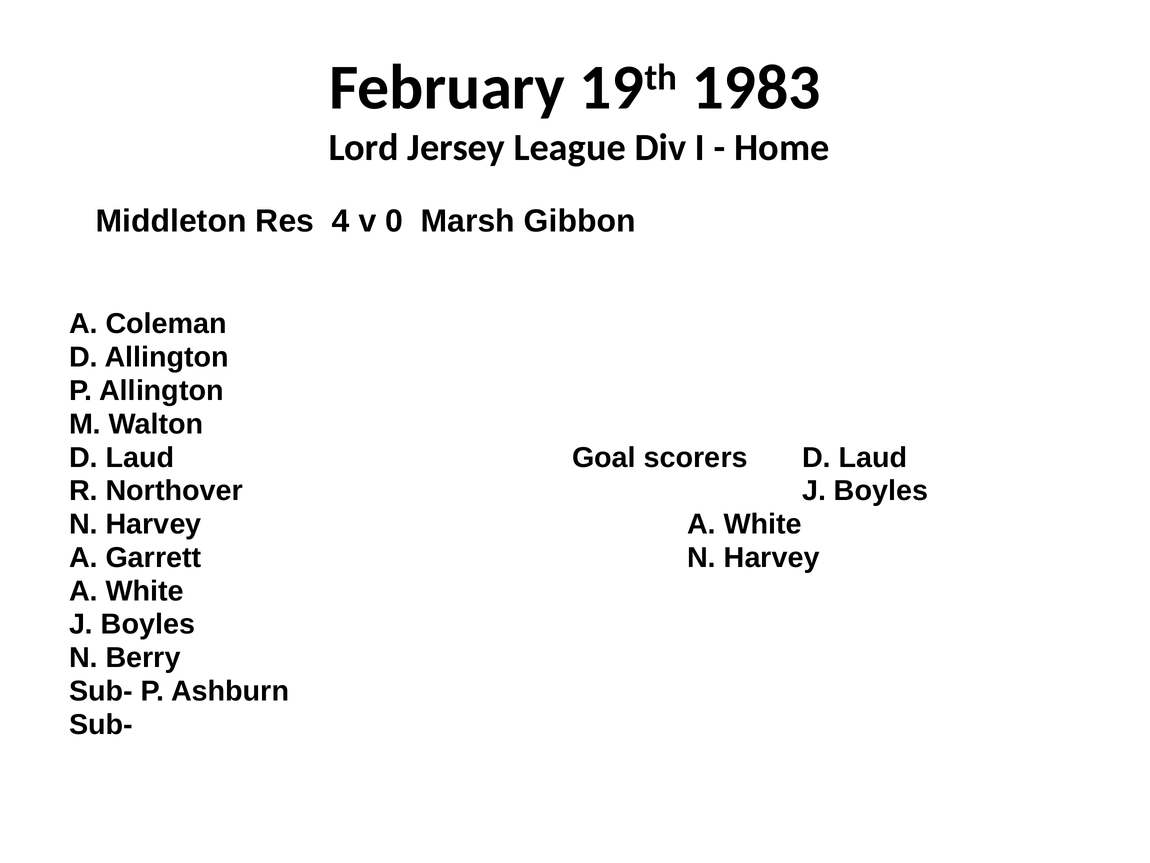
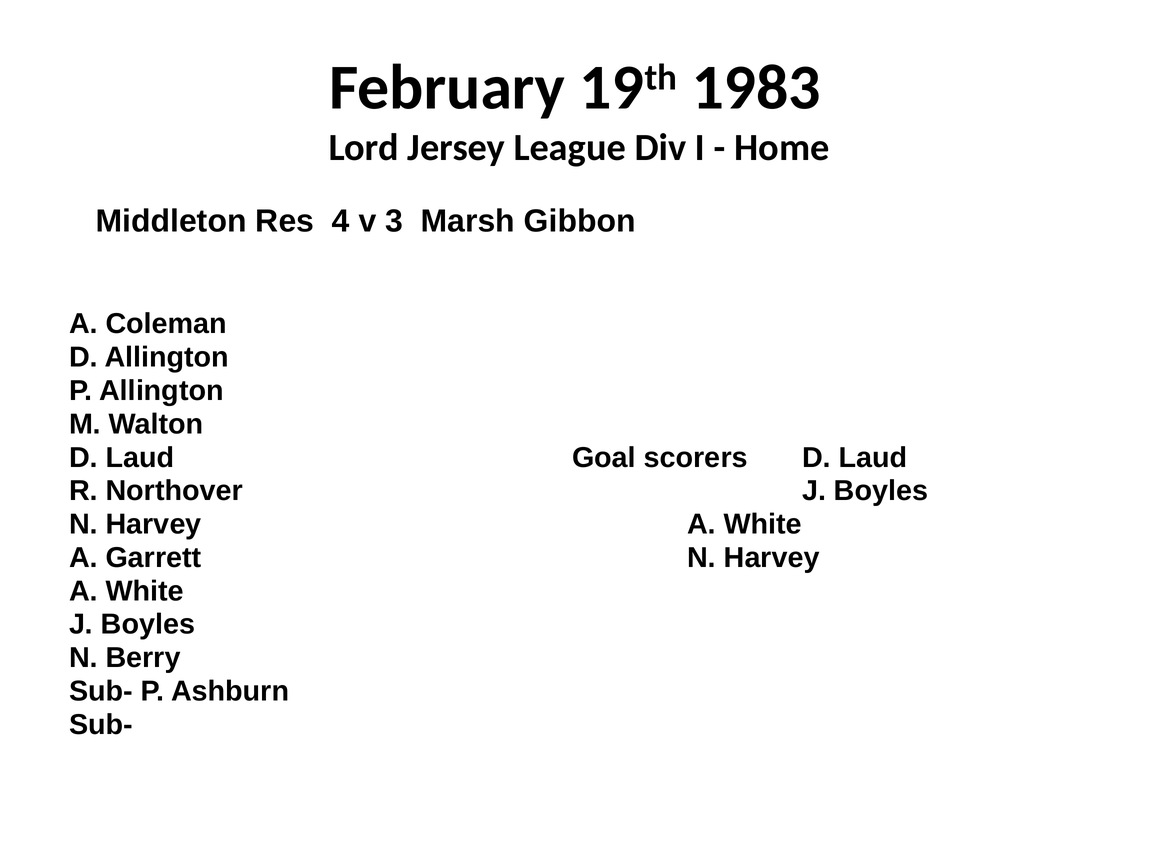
0: 0 -> 3 (394, 221)
